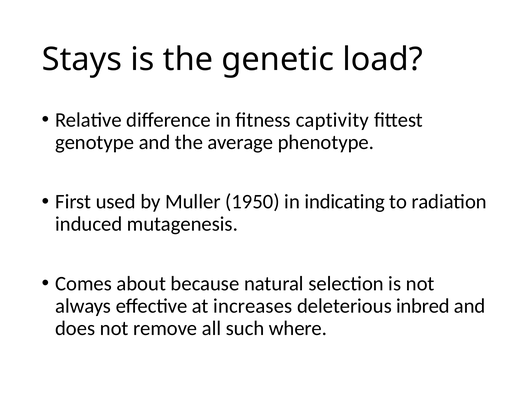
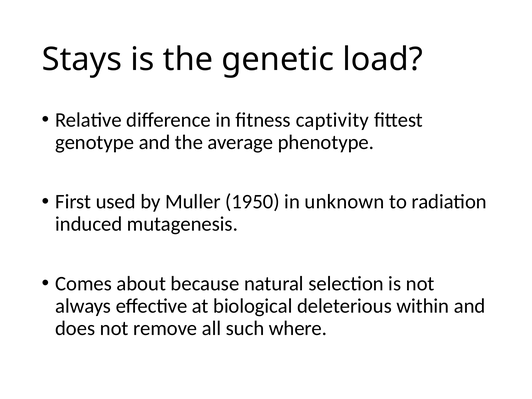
indicating: indicating -> unknown (344, 202)
increases: increases -> biological (253, 306)
inbred: inbred -> within (423, 306)
